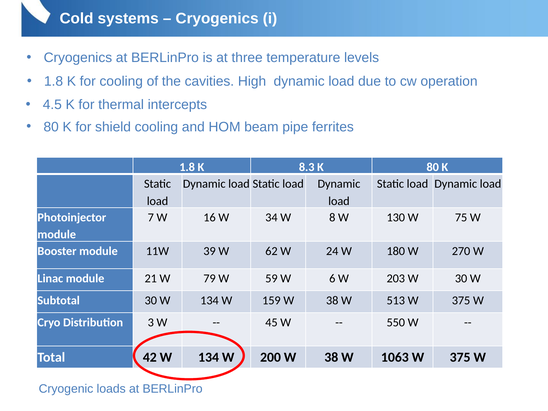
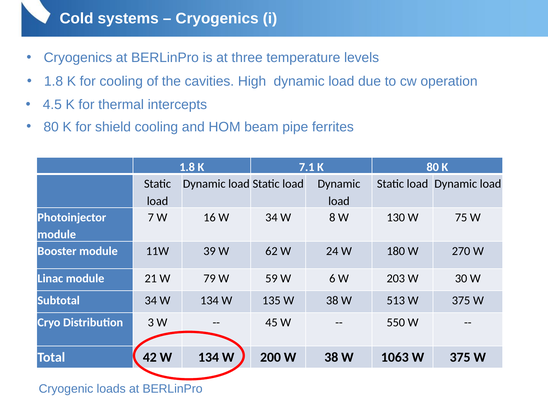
8.3: 8.3 -> 7.1 (307, 167)
Subtotal 30: 30 -> 34 (151, 301)
159: 159 -> 135 (271, 301)
